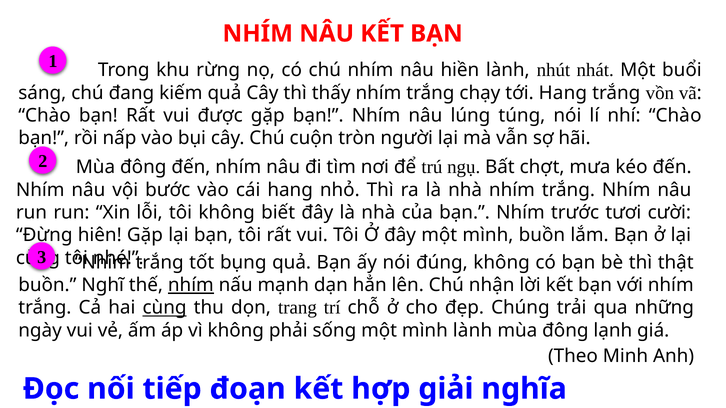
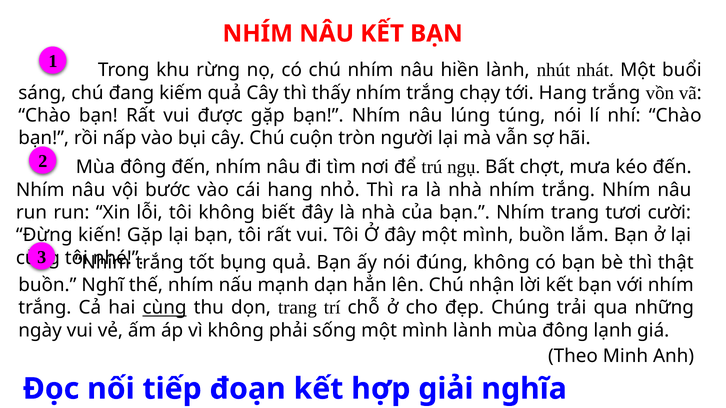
Nhím trước: trước -> trang (575, 213)
hiên: hiên -> kiến (100, 235)
nhím underline: present -> none (191, 285)
